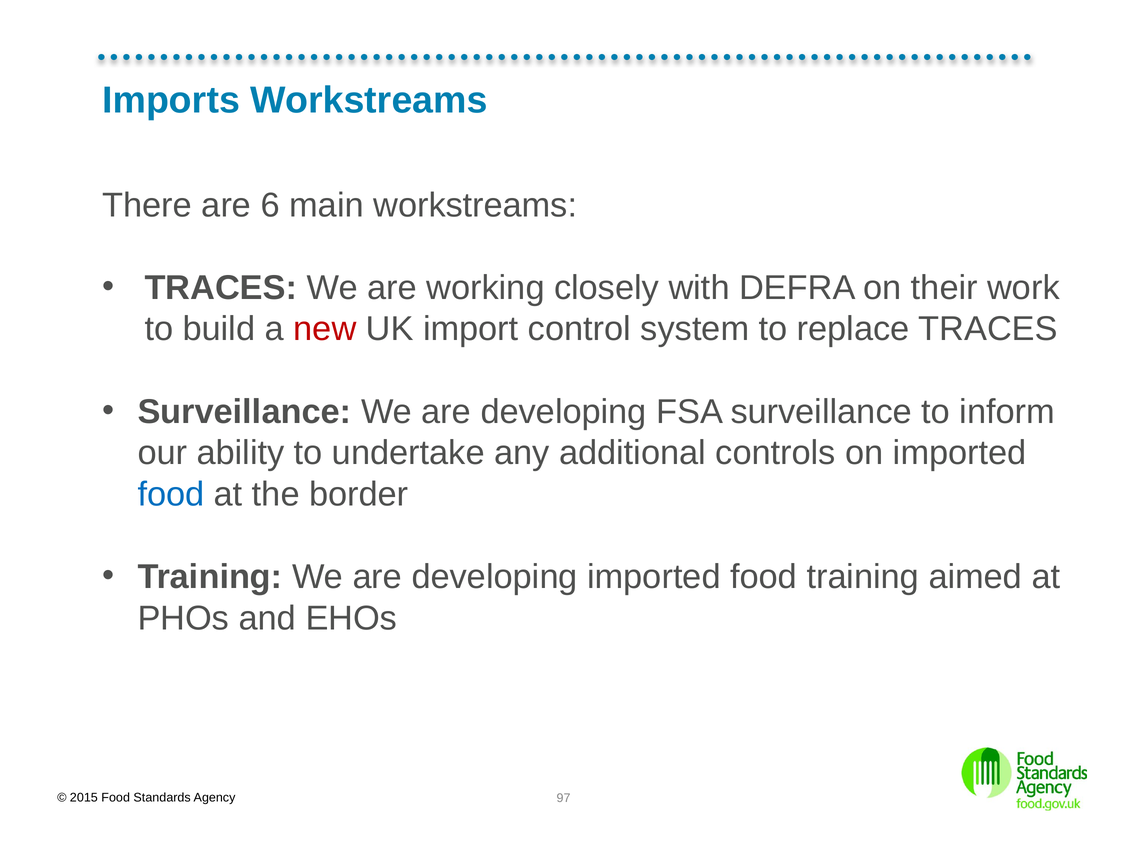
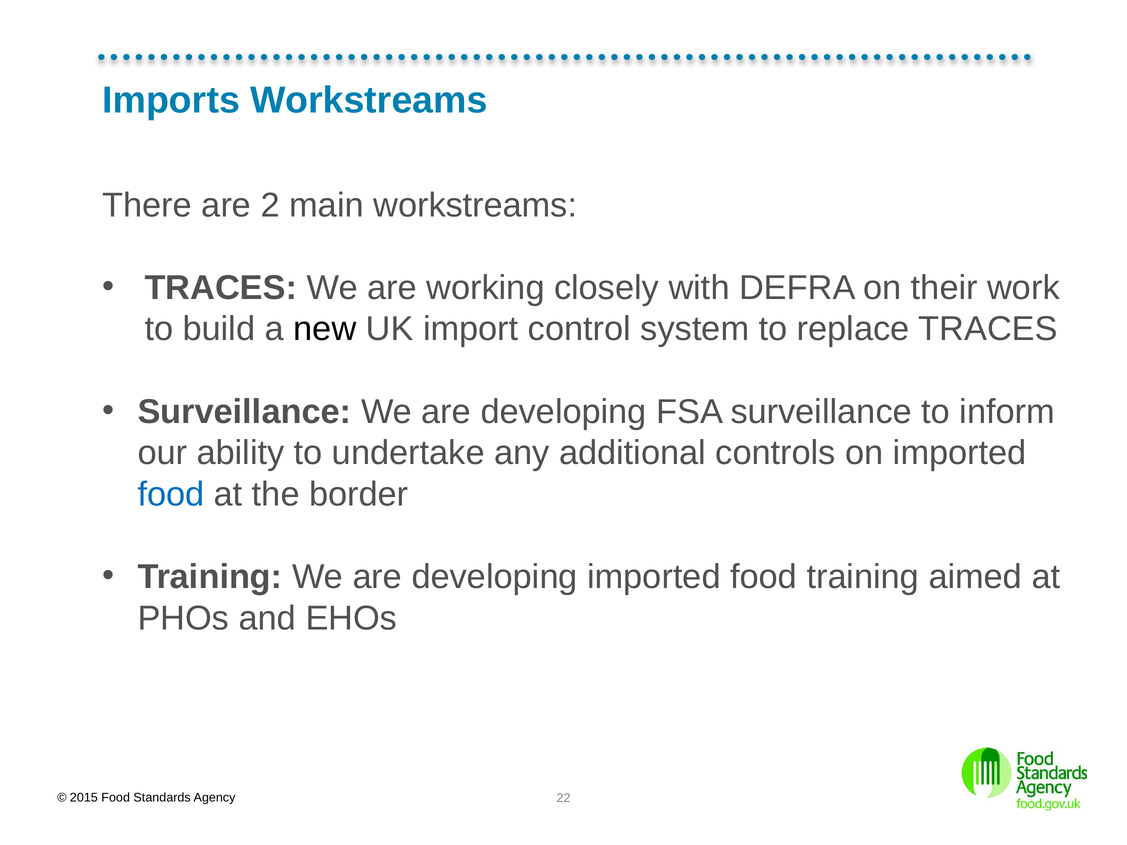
6: 6 -> 2 (270, 205)
new colour: red -> black (325, 329)
97: 97 -> 22 (564, 798)
